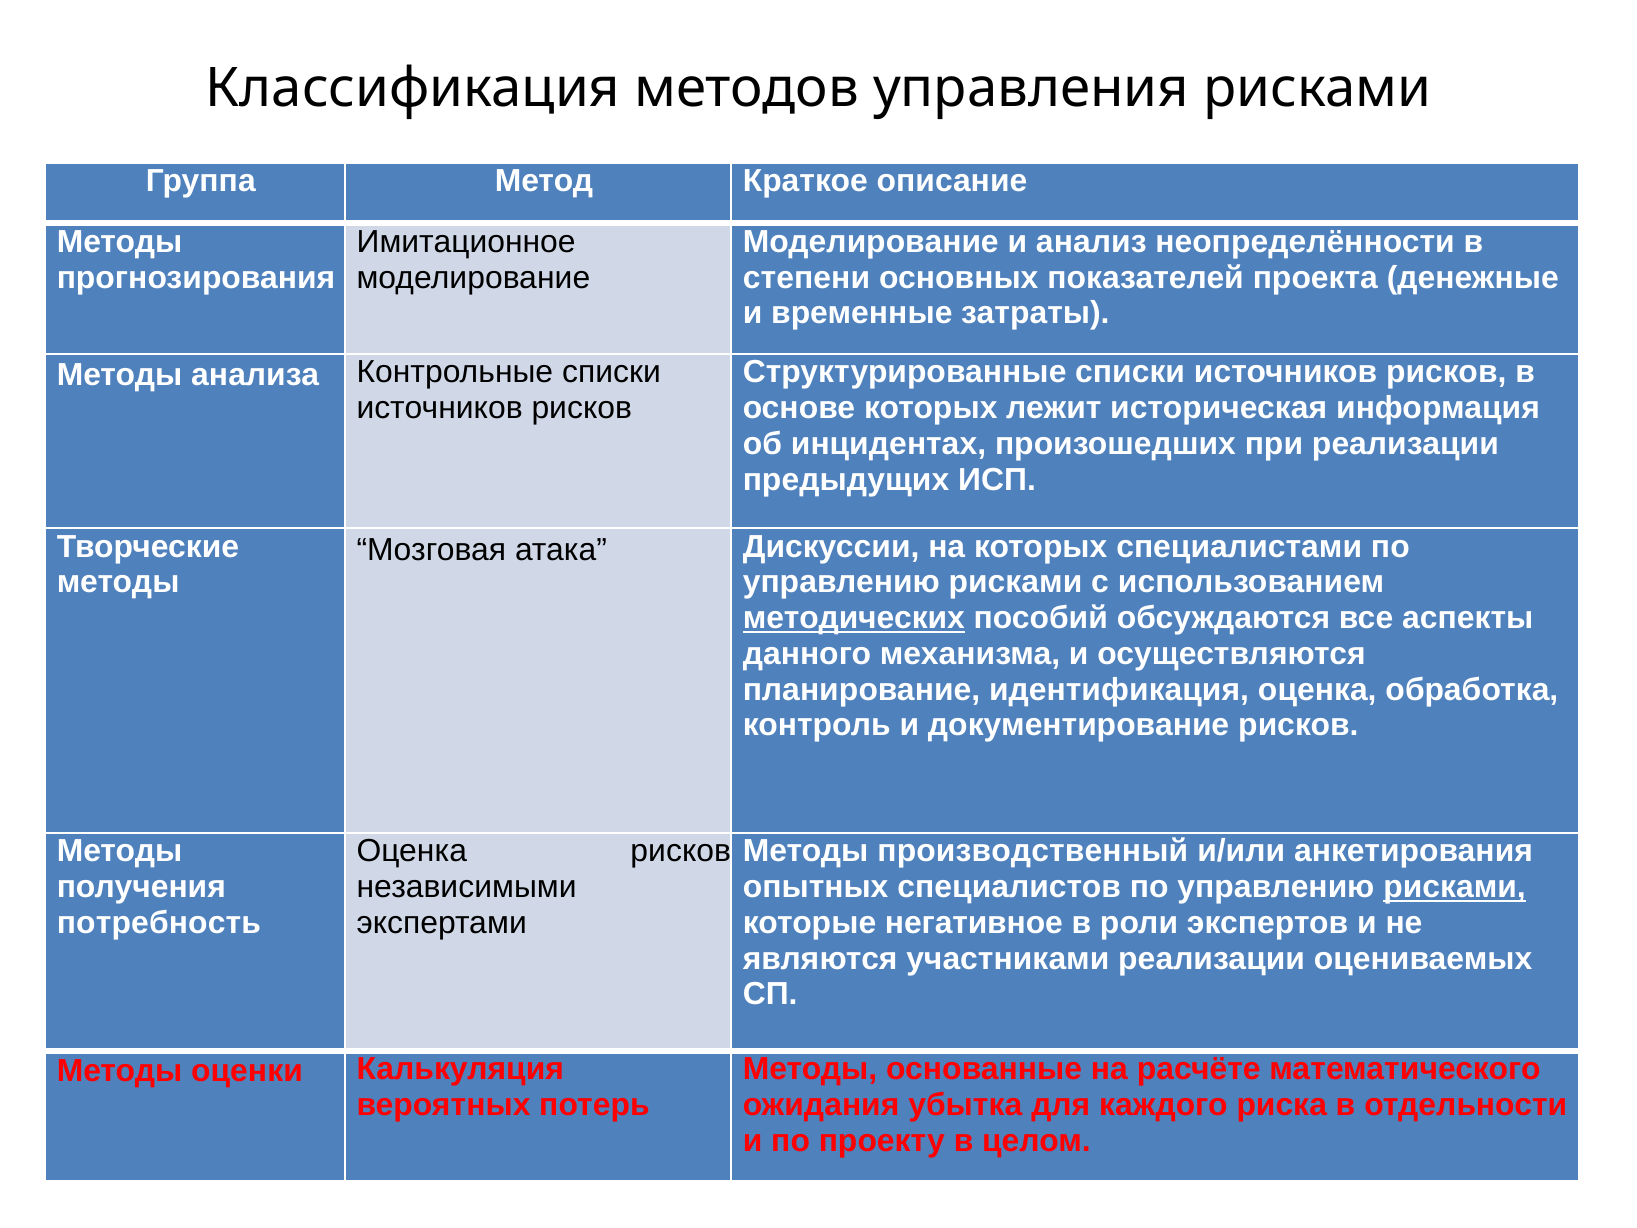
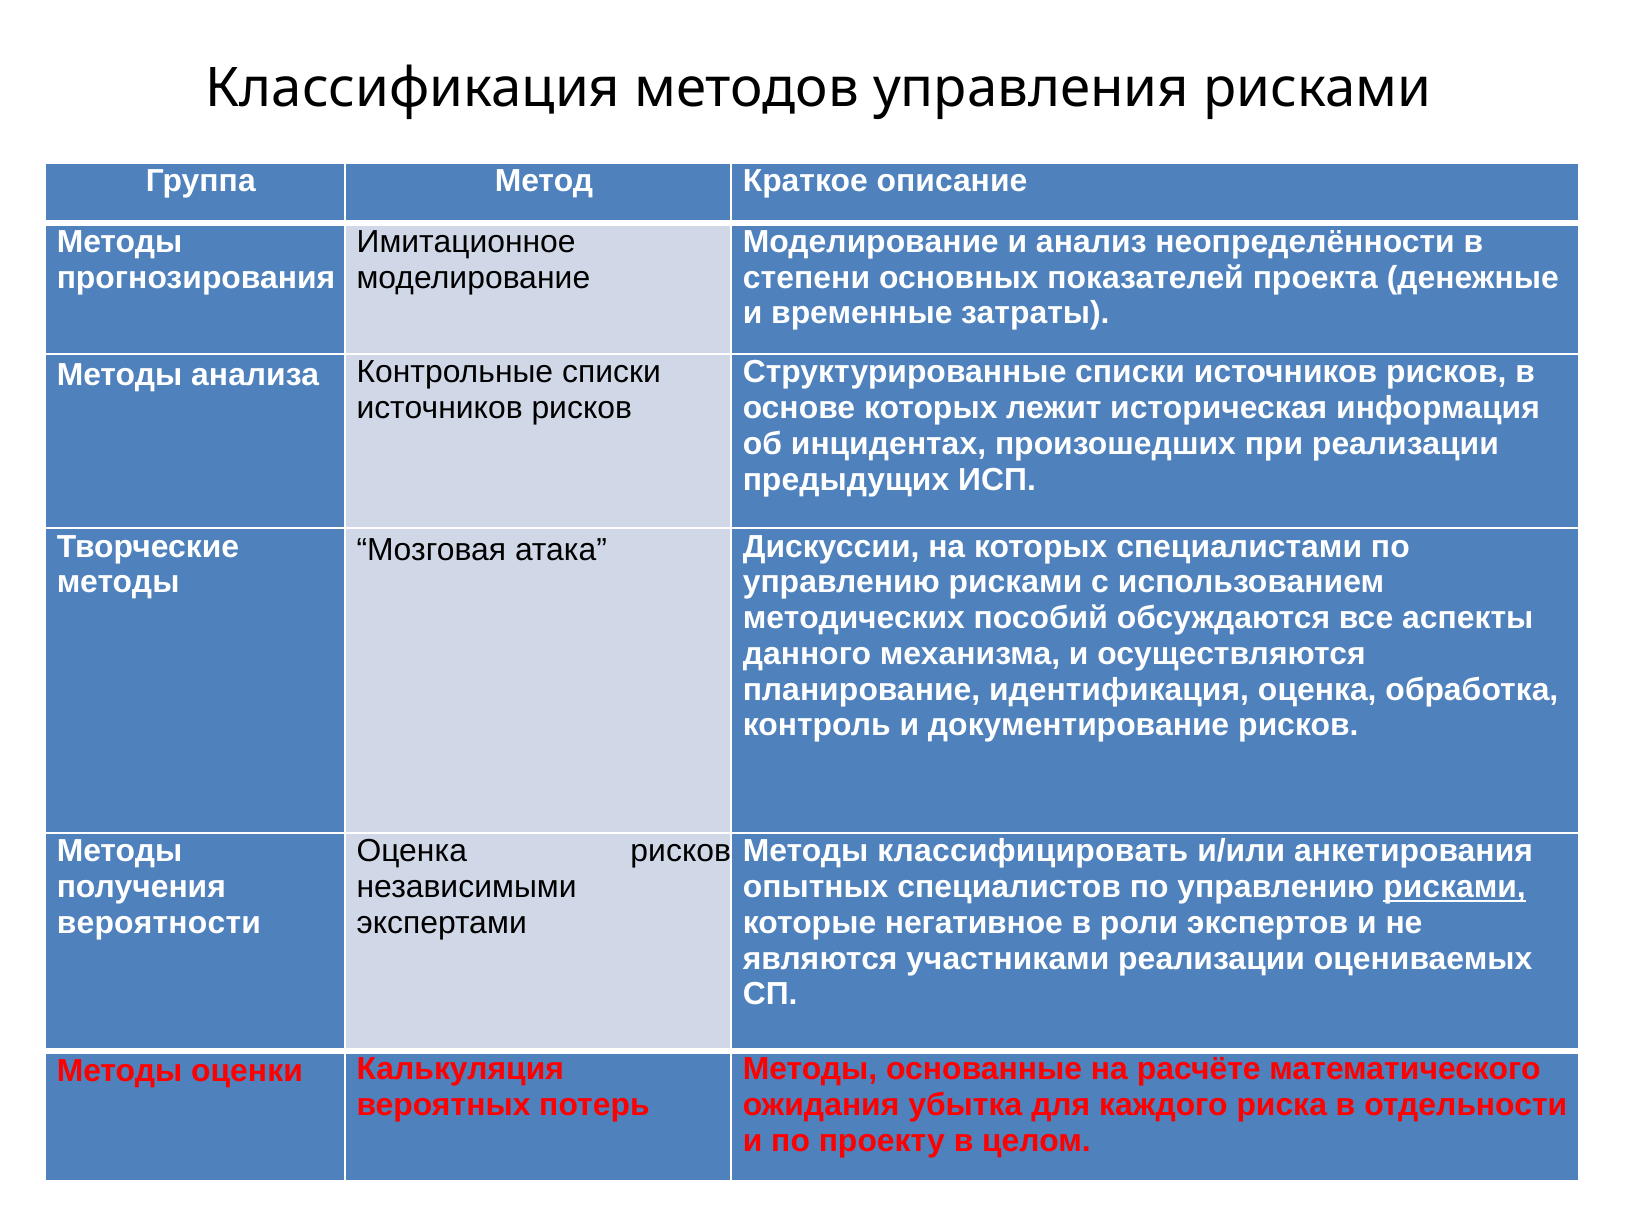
методических underline: present -> none (854, 618)
производственный: производственный -> классифицировать (1033, 851)
потребность: потребность -> вероятности (159, 923)
